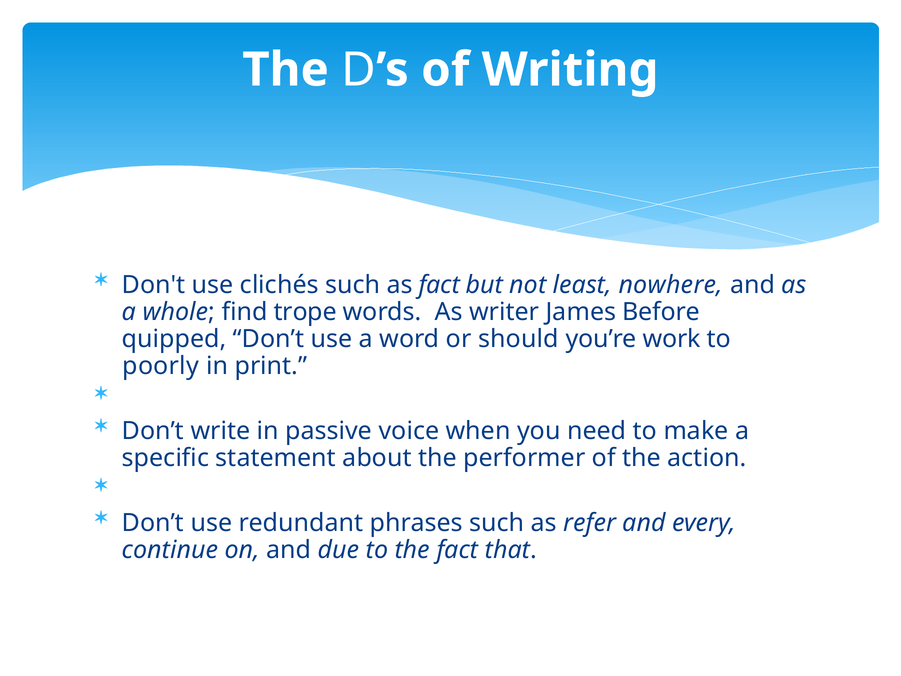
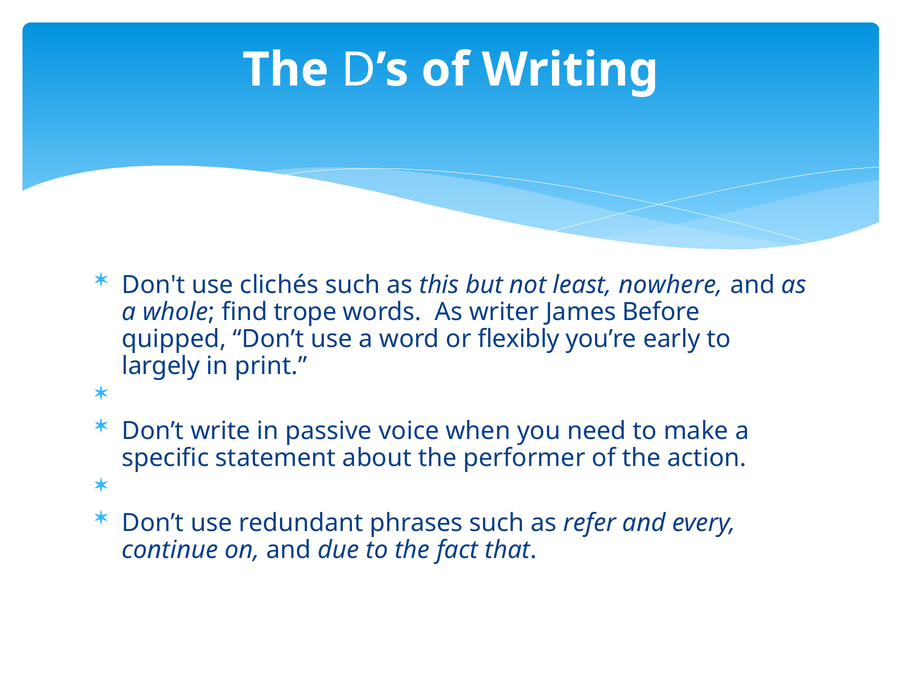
as fact: fact -> this (439, 285)
should: should -> flexibly (519, 339)
work: work -> early (672, 339)
poorly: poorly -> largely (161, 366)
